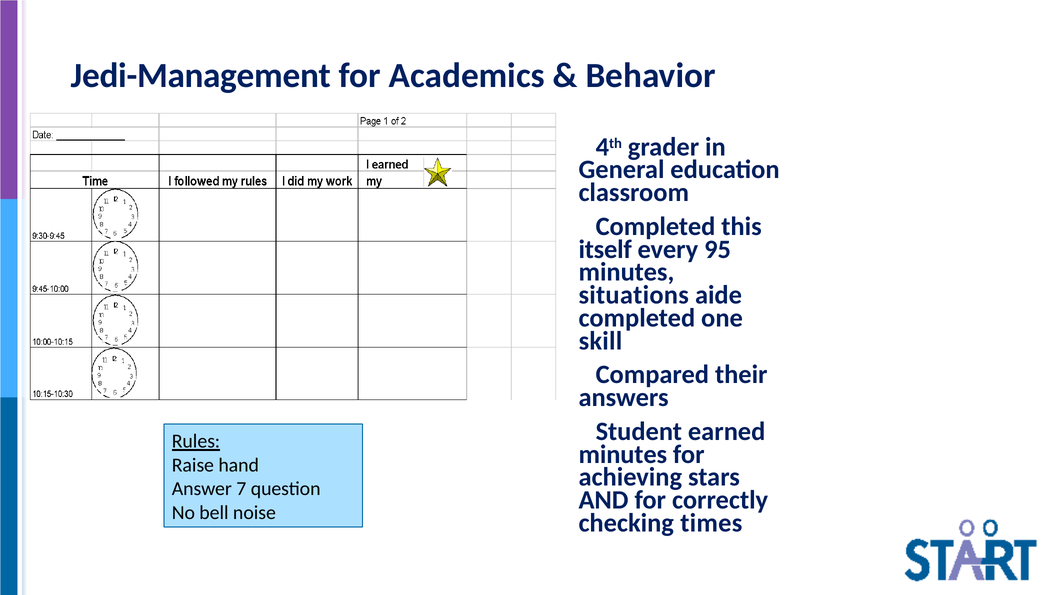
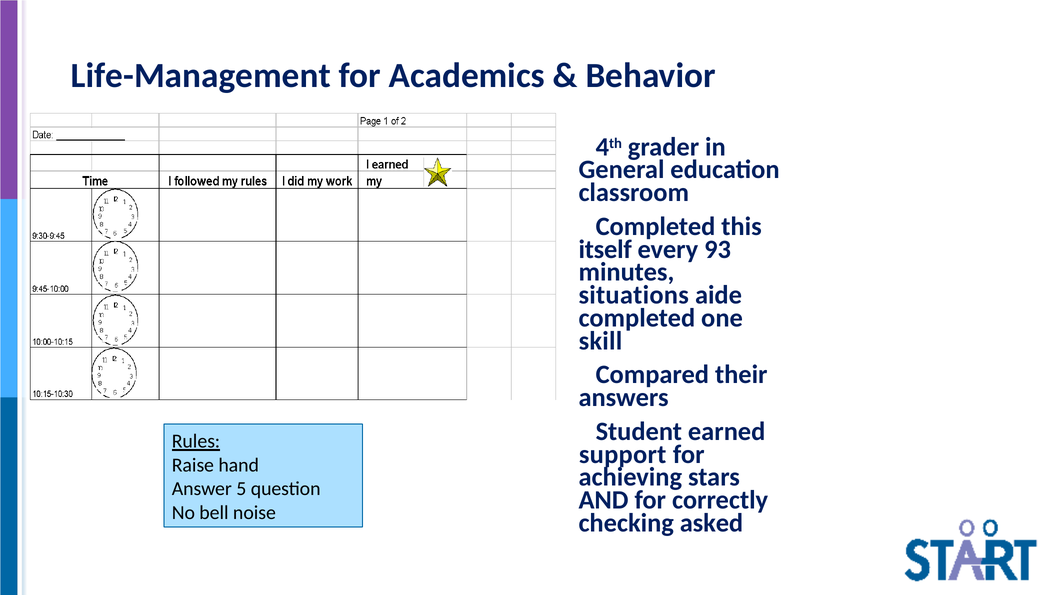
Jedi-Management: Jedi-Management -> Life-Management (201, 76)
95: 95 -> 93 (718, 249)
minutes: minutes -> support (623, 455)
7: 7 -> 5 (241, 489)
times: times -> asked (711, 523)
